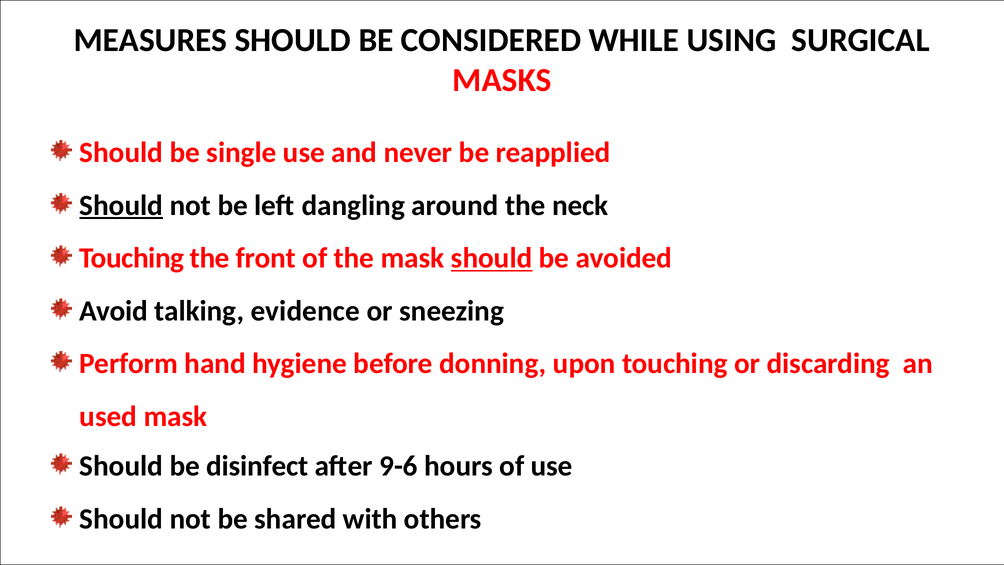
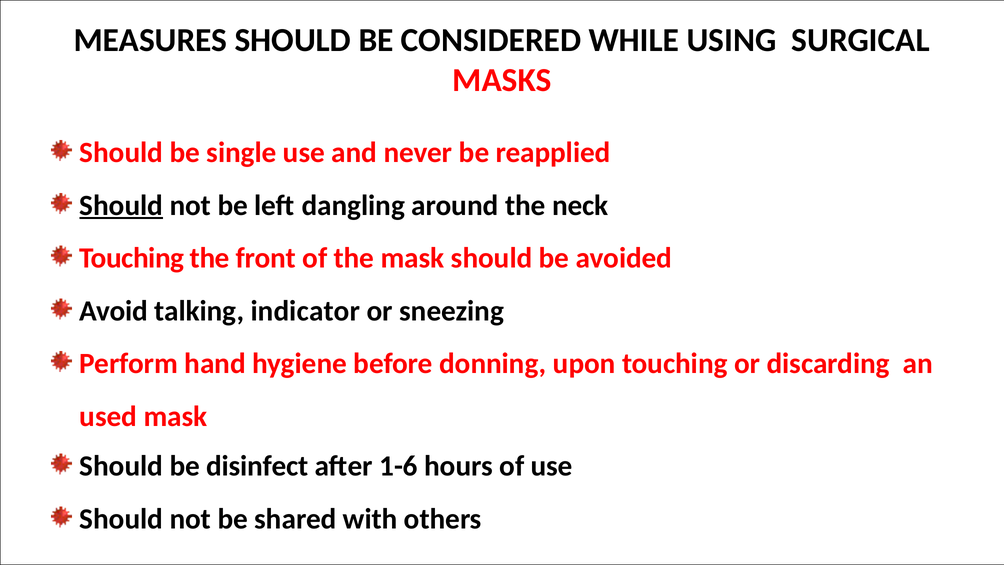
should underline: present -> none (492, 258)
evidence: evidence -> indicator (305, 311)
9-6: 9-6 -> 1-6 (399, 466)
